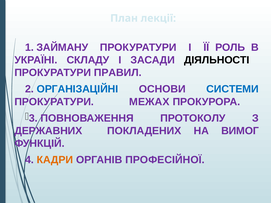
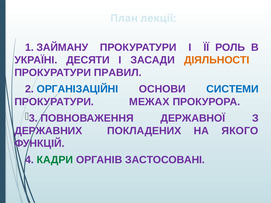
СКЛАДУ: СКЛАДУ -> ДЕСЯТИ (88, 60)
ДІЯЛЬНОСТІ colour: black -> orange (217, 60)
ПРОТОКОЛУ: ПРОТОКОЛУ -> ДЕРЖАВНОЇ (193, 118)
ВИМОГ: ВИМОГ -> ЯКОГО (240, 131)
КАДРИ colour: orange -> green (55, 160)
ПРОФЕСІЙНОЇ: ПРОФЕСІЙНОЇ -> ЗАСТОСОВАНІ (165, 160)
